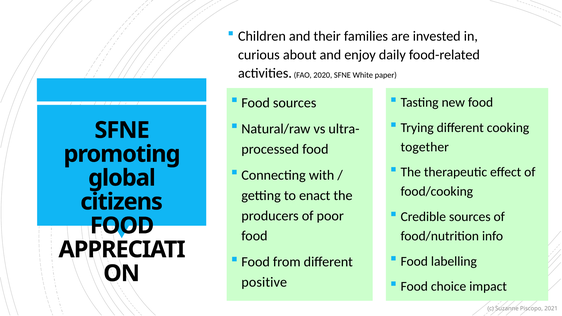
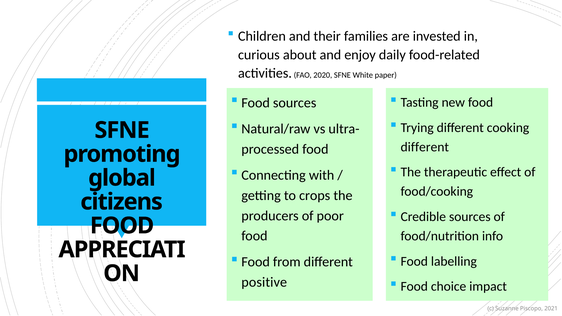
together: together -> different (425, 147)
enact: enact -> crops (315, 196)
